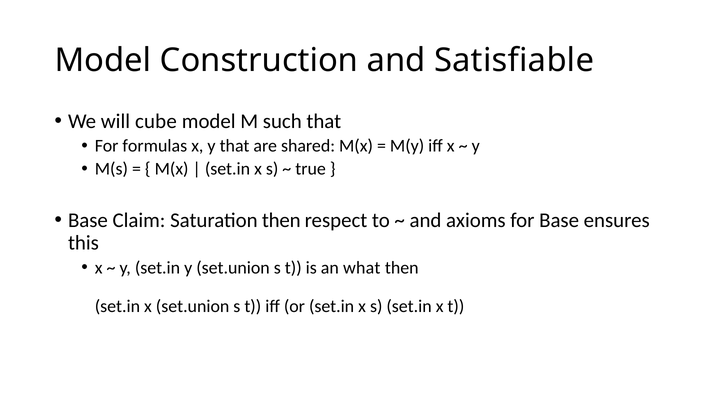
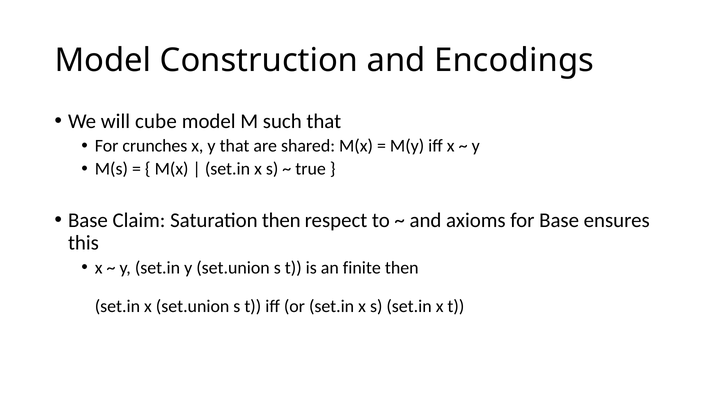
Satisfiable: Satisfiable -> Encodings (514, 60)
formulas: formulas -> crunches (155, 146)
what: what -> finite (362, 267)
